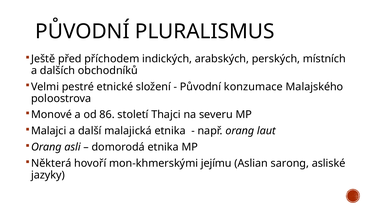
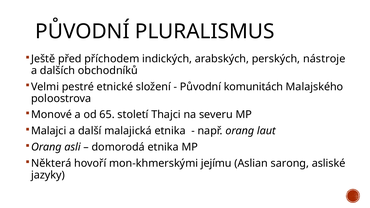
místních: místních -> nástroje (324, 59)
konzumace: konzumace -> komunitách (253, 87)
86: 86 -> 65 (107, 115)
